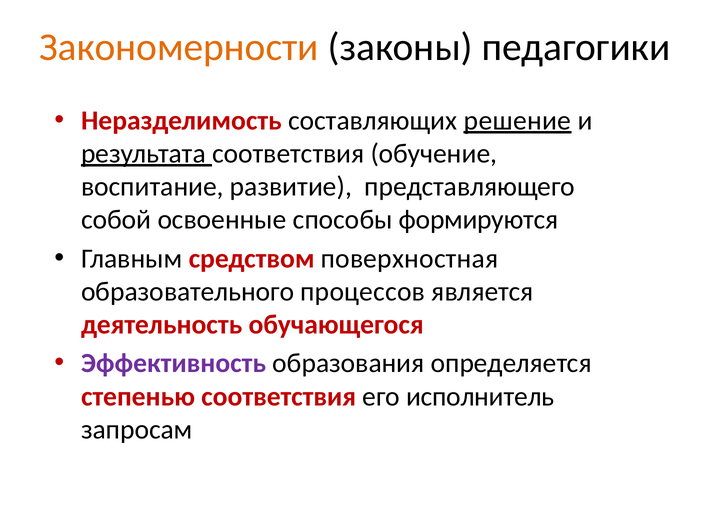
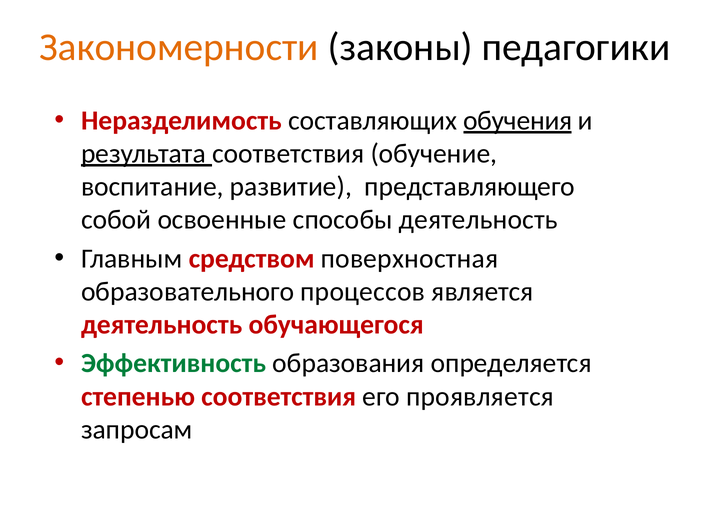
решение: решение -> обучения (518, 121)
способы формируются: формируются -> деятельность (478, 220)
Эффективность colour: purple -> green (174, 364)
исполнитель: исполнитель -> проявляется (480, 397)
